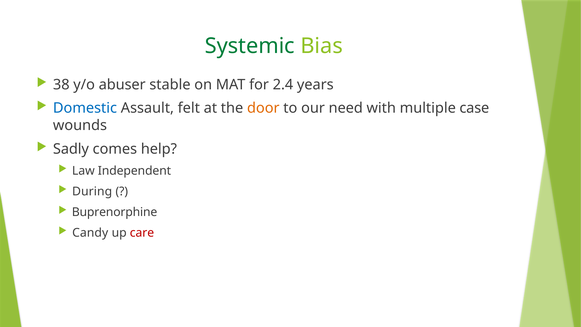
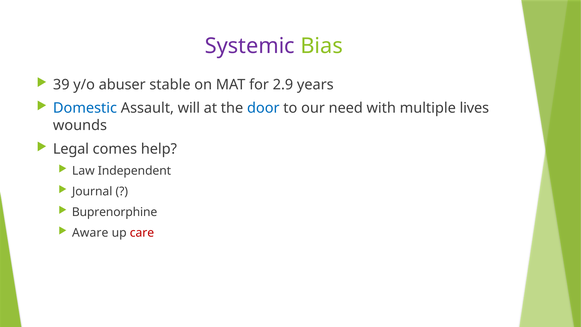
Systemic colour: green -> purple (250, 46)
38: 38 -> 39 (61, 85)
2.4: 2.4 -> 2.9 (283, 85)
felt: felt -> will (189, 108)
door colour: orange -> blue (263, 108)
case: case -> lives (474, 108)
Sadly: Sadly -> Legal (71, 149)
During: During -> Journal (92, 191)
Candy: Candy -> Aware (90, 233)
